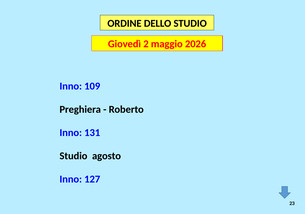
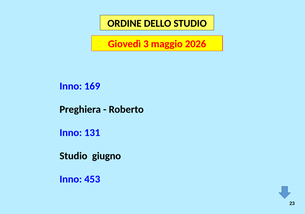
2: 2 -> 3 (146, 44)
109: 109 -> 169 (92, 86)
agosto: agosto -> giugno (107, 156)
127: 127 -> 453 (92, 179)
